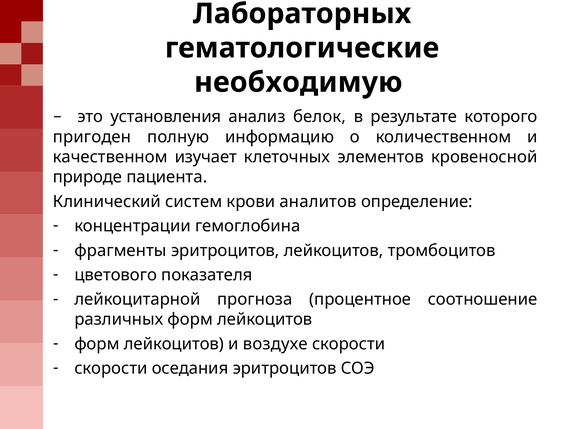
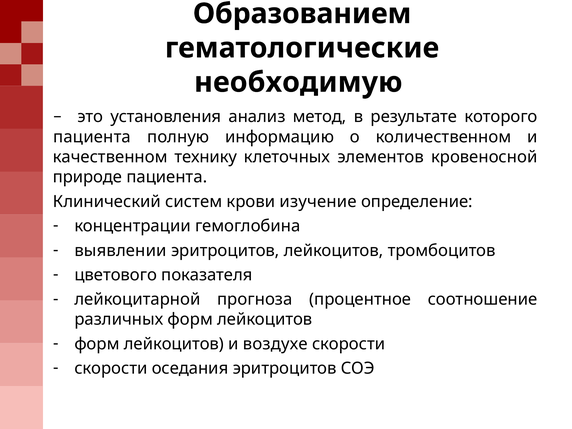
Лабораторных: Лабораторных -> Образованием (302, 14)
белок: белок -> метод (320, 117)
пригоден: пригоден -> пациента (92, 137)
изучает: изучает -> технику (206, 157)
аналитов: аналитов -> изучение (318, 202)
фрагменты: фрагменты -> выявлении (120, 250)
